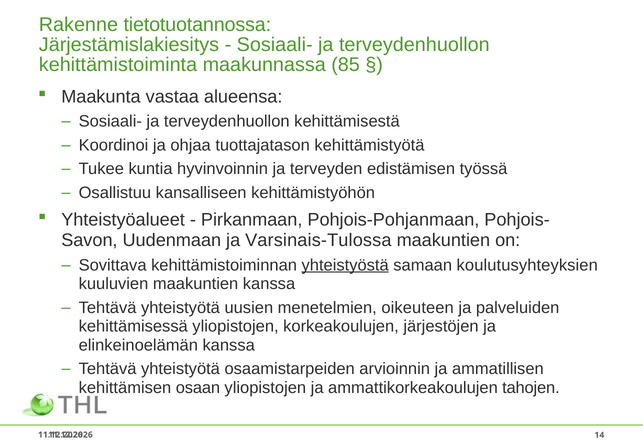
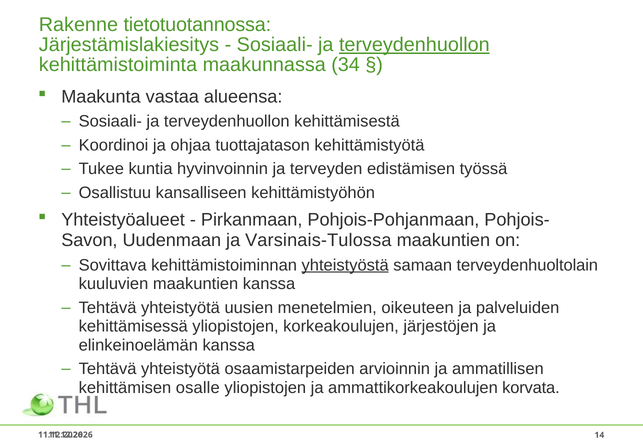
terveydenhuollon underline: none -> present (414, 45)
85: 85 -> 34 (346, 65)
koulutusyhteyksien: koulutusyhteyksien -> terveydenhuoltolain (527, 265)
osaan: osaan -> osalle (198, 388)
tahojen: tahojen -> korvata (531, 388)
